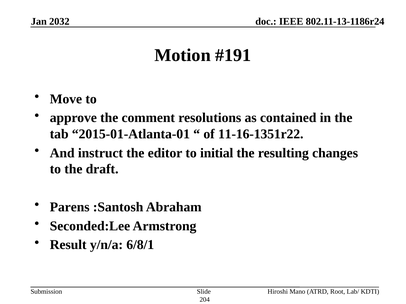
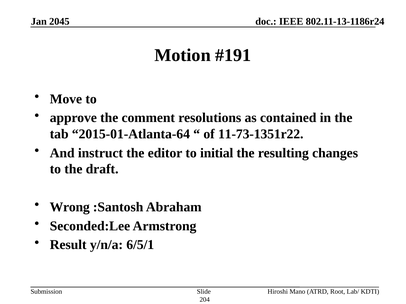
2032: 2032 -> 2045 (59, 22)
2015-01-Atlanta-01: 2015-01-Atlanta-01 -> 2015-01-Atlanta-64 (131, 134)
11-16-1351r22: 11-16-1351r22 -> 11-73-1351r22 (261, 134)
Parens: Parens -> Wrong (70, 207)
6/8/1: 6/8/1 -> 6/5/1 (140, 245)
